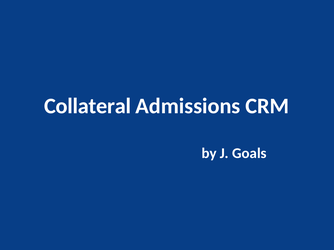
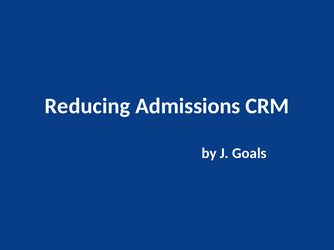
Collateral: Collateral -> Reducing (87, 106)
